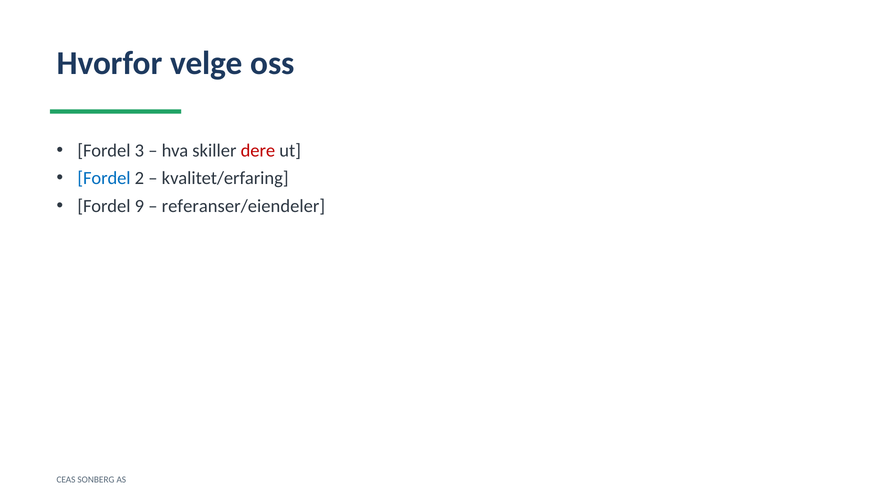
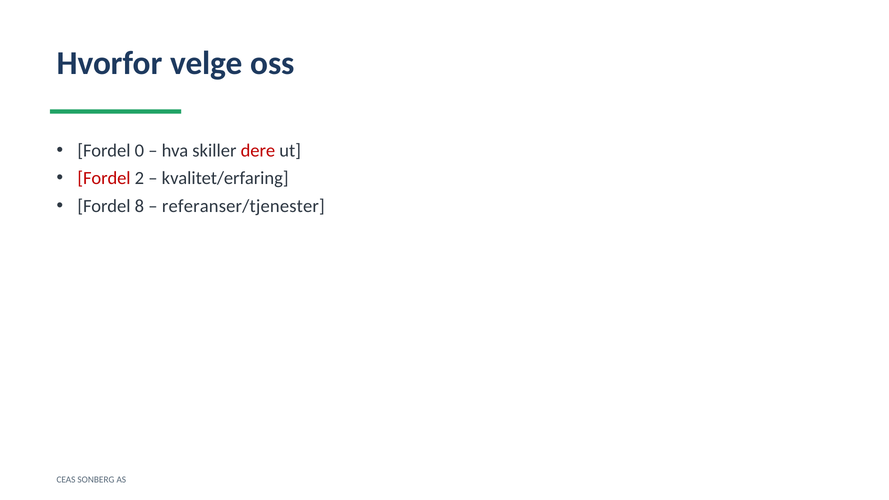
3: 3 -> 0 (139, 151)
Fordel colour: blue -> red (104, 178)
9: 9 -> 8 (139, 206)
referanser/eiendeler: referanser/eiendeler -> referanser/tjenester (243, 206)
